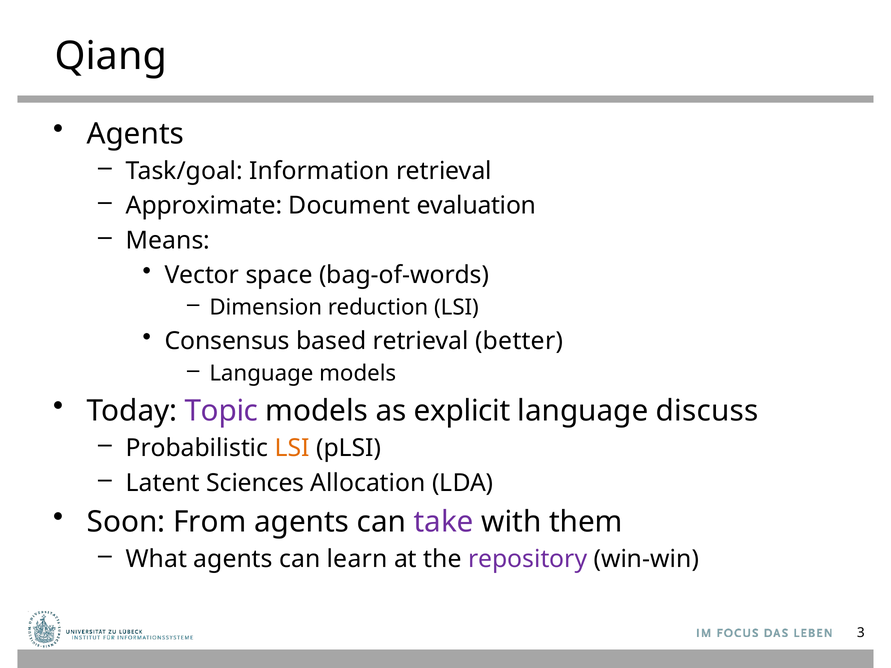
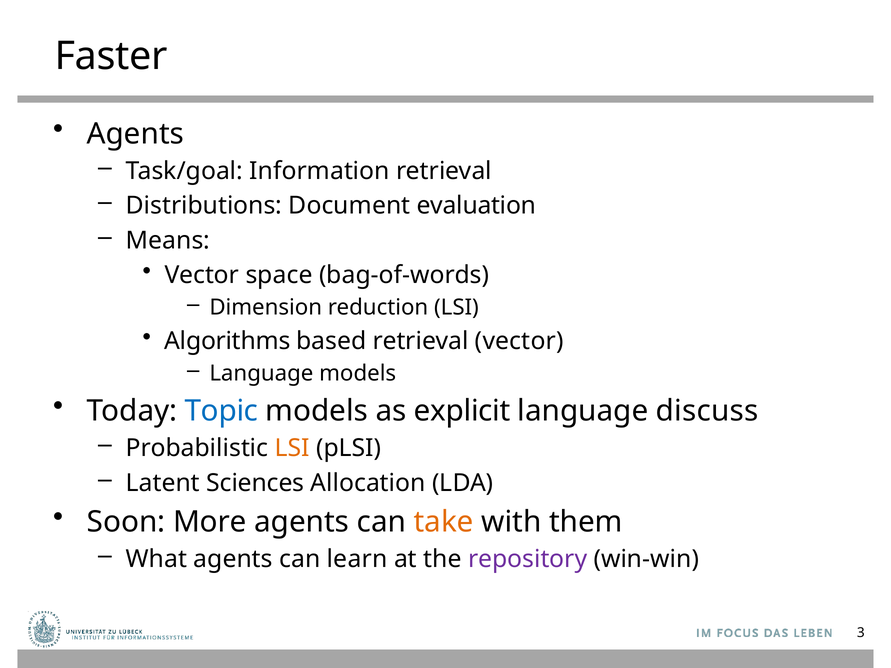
Qiang: Qiang -> Faster (111, 56)
Approximate: Approximate -> Distributions (204, 206)
Consensus: Consensus -> Algorithms (227, 341)
retrieval better: better -> vector (519, 341)
Topic colour: purple -> blue (221, 411)
From: From -> More (210, 522)
take colour: purple -> orange (444, 522)
